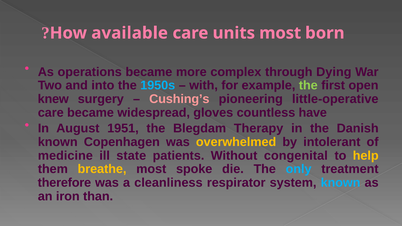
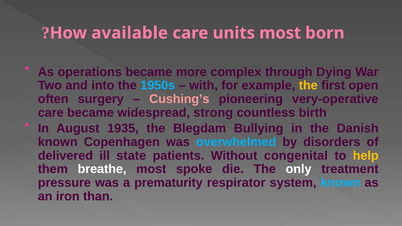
the colour: light green -> yellow (308, 86)
knew: knew -> often (53, 99)
little-operative: little-operative -> very-operative (335, 99)
gloves: gloves -> strong (213, 113)
have: have -> birth (313, 113)
1951: 1951 -> 1935 (123, 129)
Therapy: Therapy -> Bullying (259, 129)
overwhelmed colour: yellow -> light blue (236, 142)
intolerant: intolerant -> disorders (332, 142)
medicine: medicine -> delivered (65, 156)
breathe colour: yellow -> white (102, 169)
only colour: light blue -> white (299, 169)
therefore: therefore -> pressure (64, 183)
cleanliness: cleanliness -> prematurity (169, 183)
